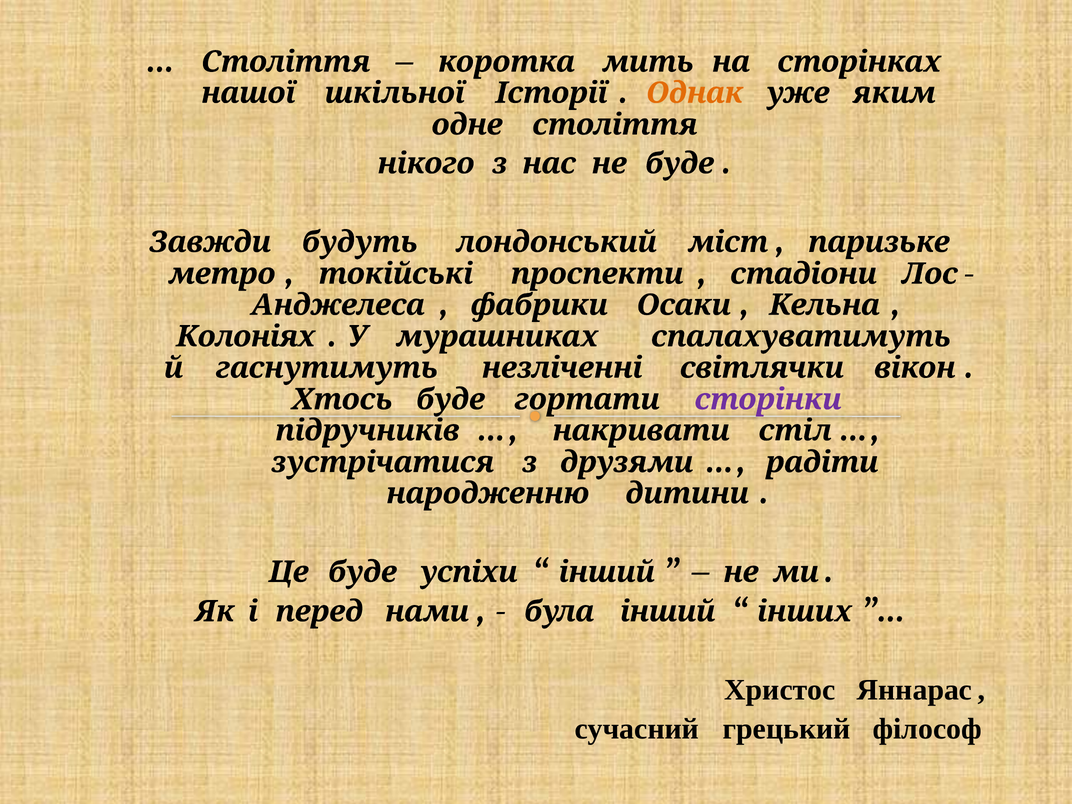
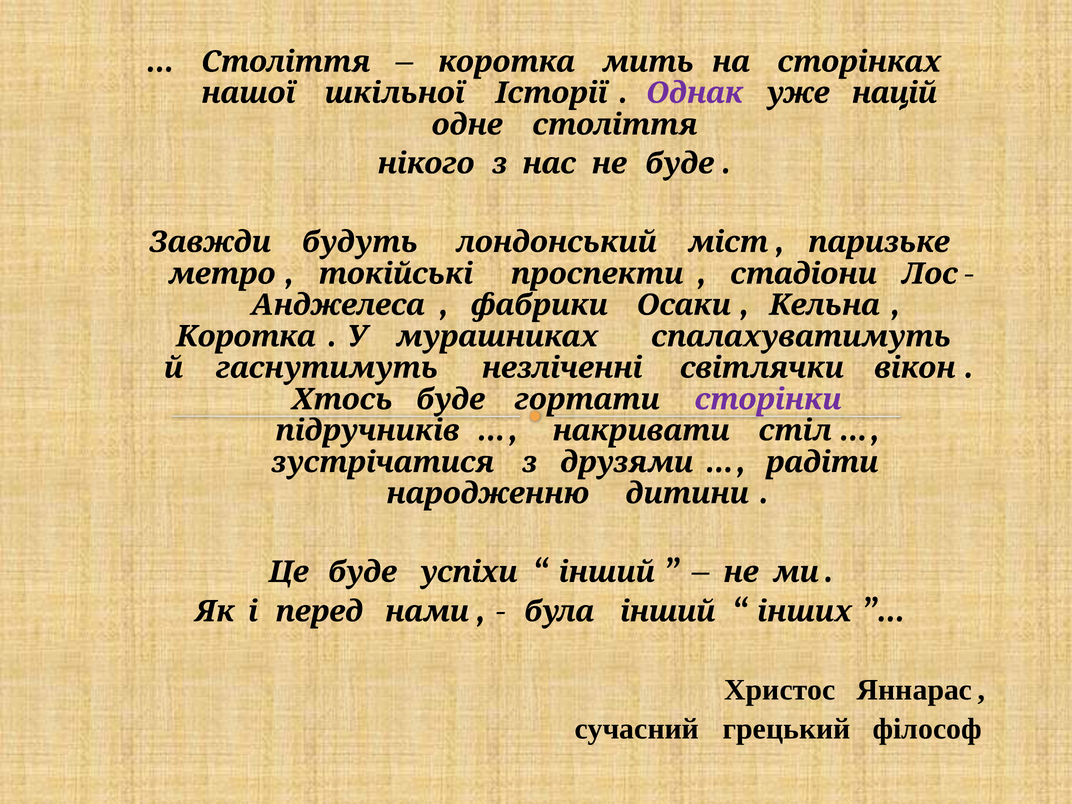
Однак colour: orange -> purple (695, 93)
яким: яким -> націй (894, 93)
Колоніях: Колоніях -> Коротка (246, 337)
